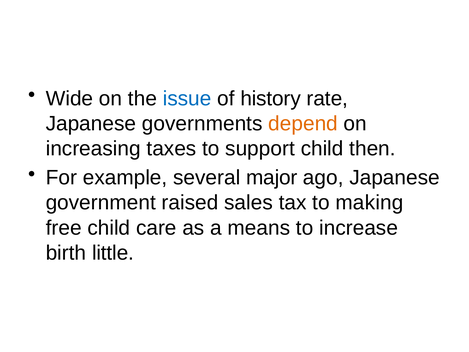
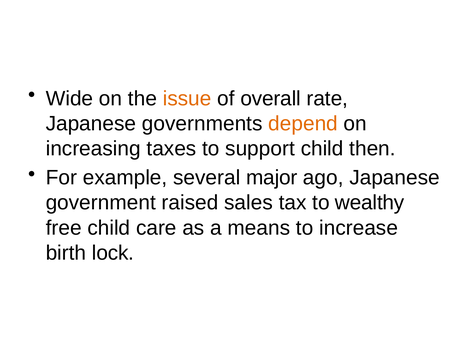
issue colour: blue -> orange (187, 98)
history: history -> overall (271, 98)
making: making -> wealthy (370, 203)
little: little -> lock (113, 253)
